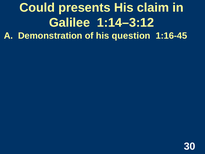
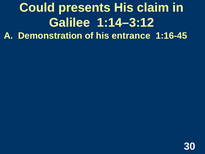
question: question -> entrance (131, 36)
